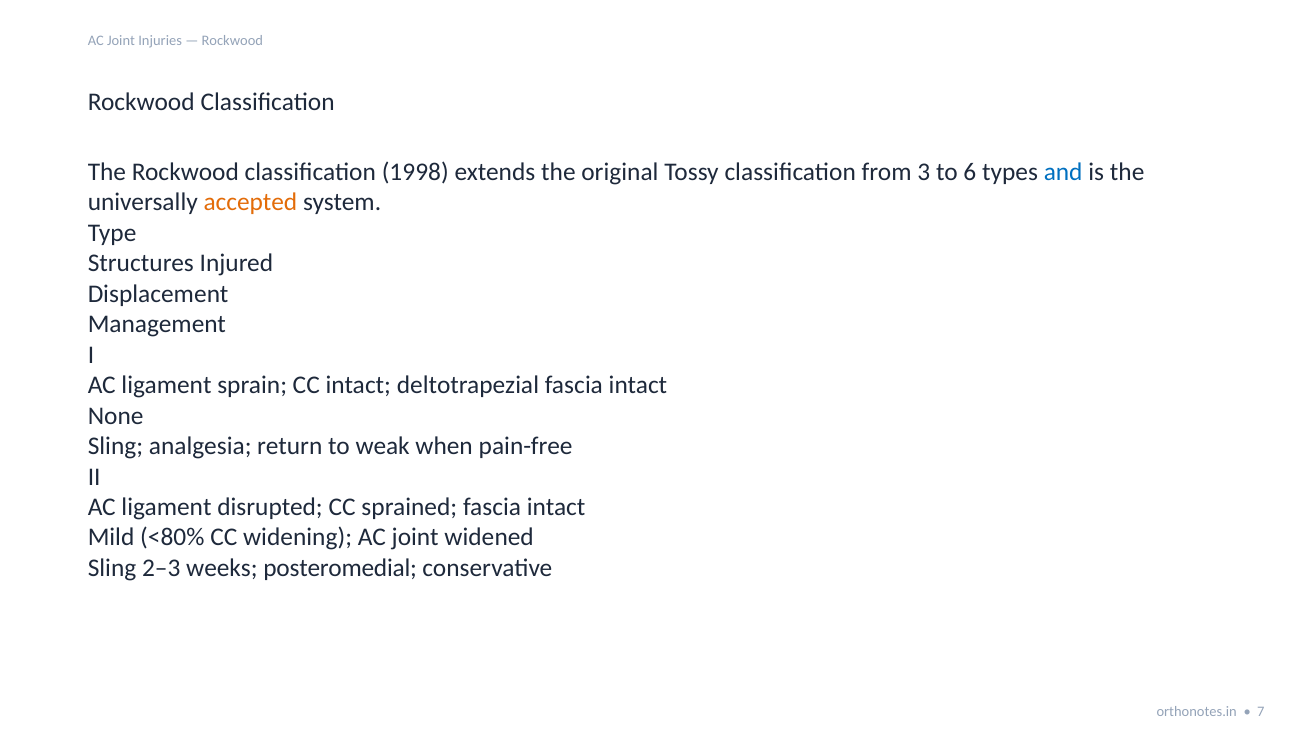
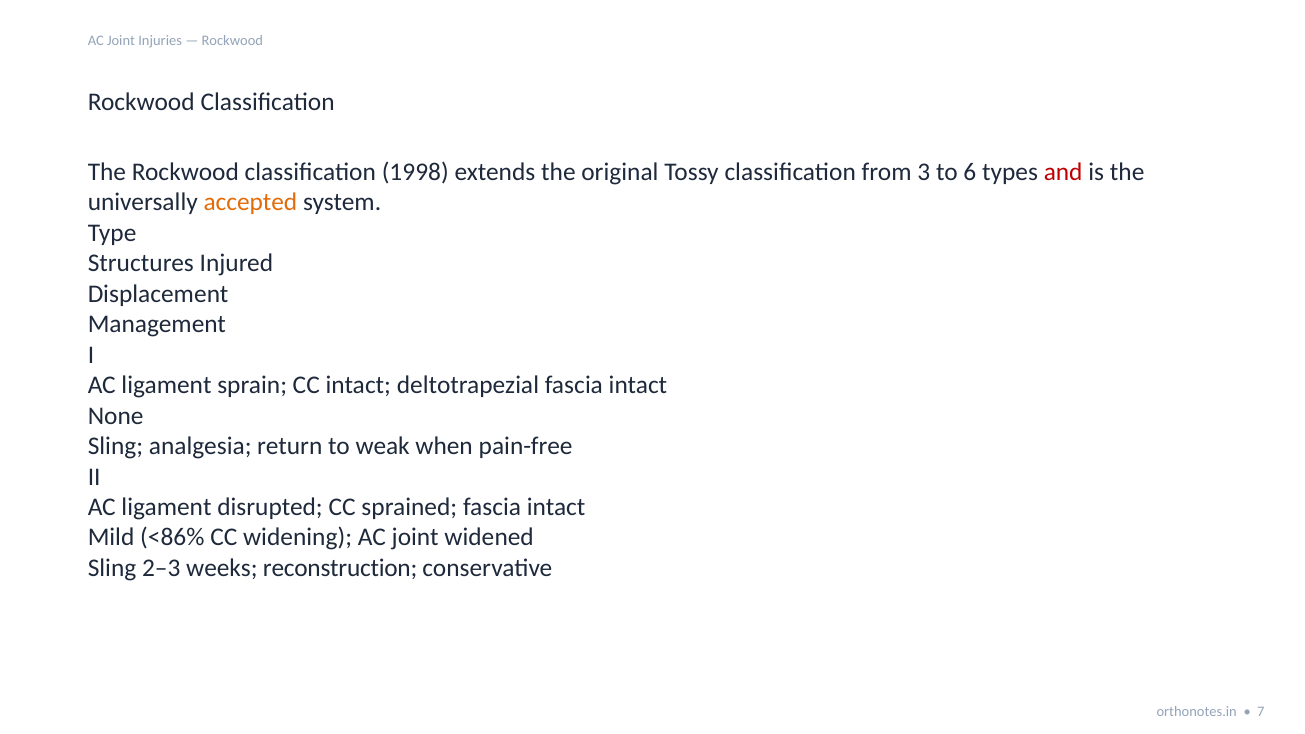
and colour: blue -> red (1063, 172)
<80%: <80% -> <86% (172, 538)
posteromedial: posteromedial -> reconstruction (340, 568)
